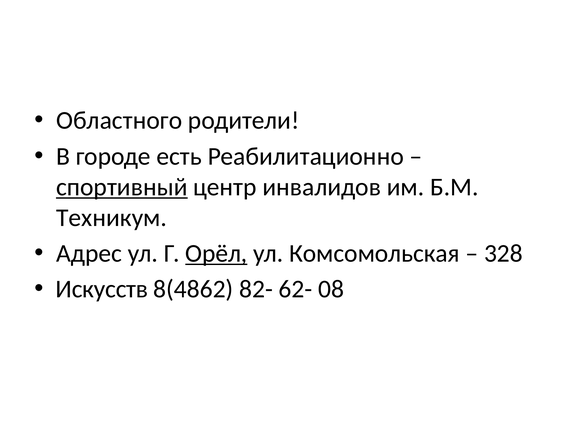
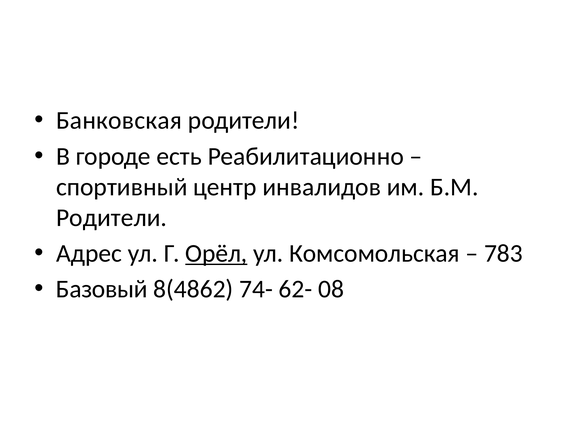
Областного: Областного -> Банковская (119, 121)
спортивный underline: present -> none (122, 187)
Техникум: Техникум -> Родители (112, 218)
328: 328 -> 783 (503, 254)
Искусств: Искусств -> Базовый (102, 289)
82-: 82- -> 74- (256, 289)
